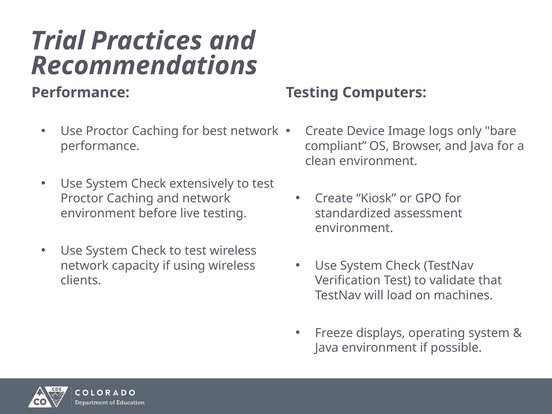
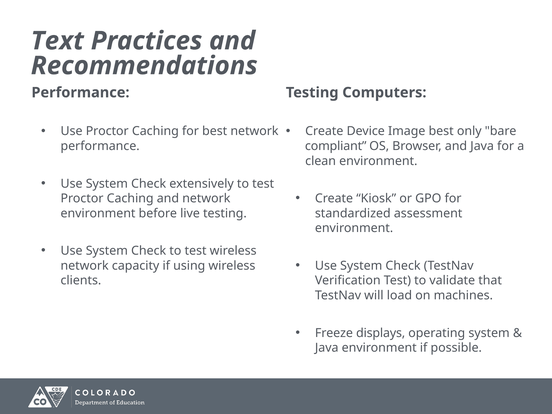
Trial: Trial -> Text (57, 41)
Image logs: logs -> best (441, 131)
